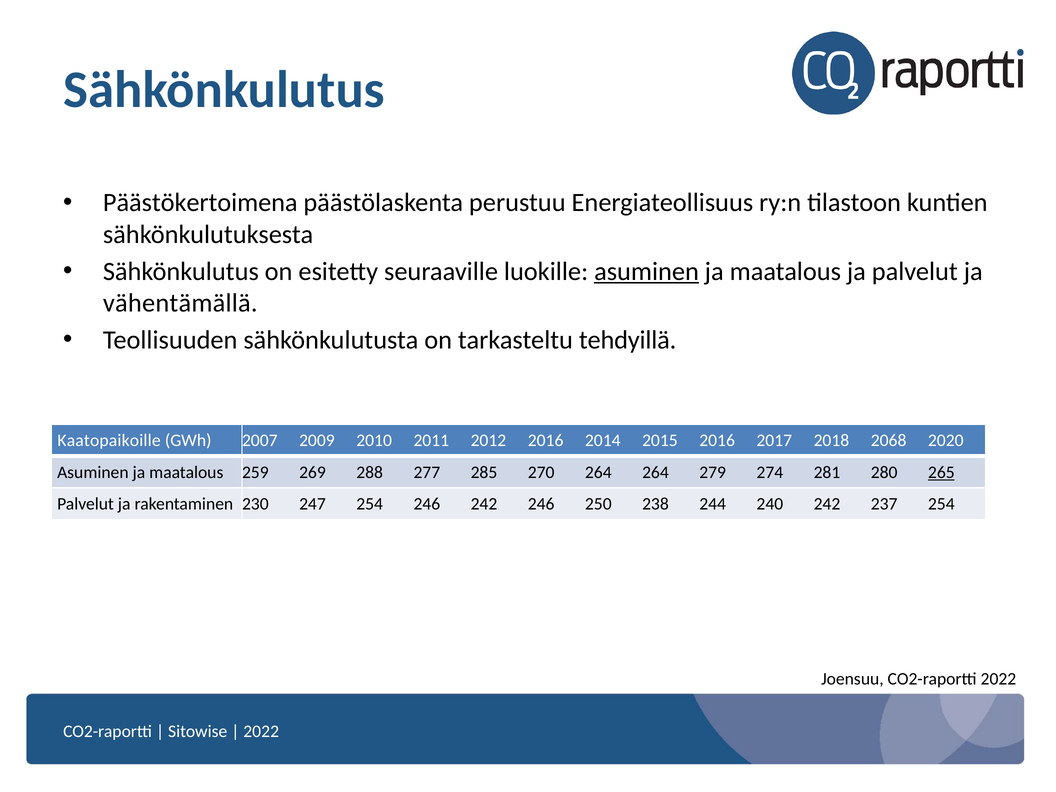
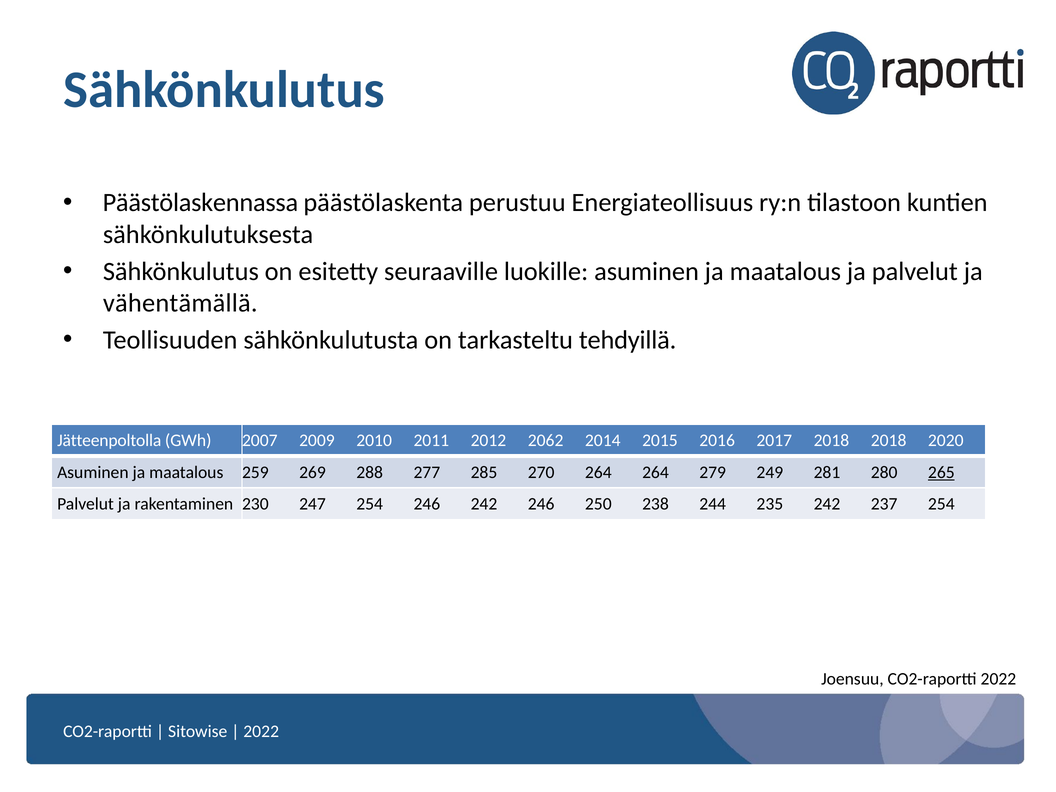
Päästökertoimena: Päästökertoimena -> Päästölaskennassa (200, 203)
asuminen underline: present -> none (647, 271)
Kaatopaikoille: Kaatopaikoille -> Jätteenpoltolla (109, 441)
2012 2016: 2016 -> 2062 (546, 441)
2018 2068: 2068 -> 2018 (889, 441)
274: 274 -> 249 (770, 472)
240: 240 -> 235 (770, 504)
